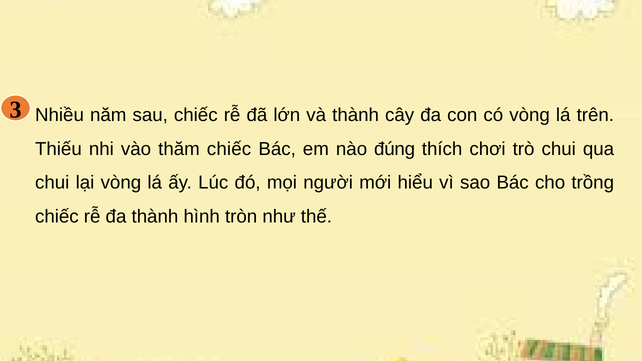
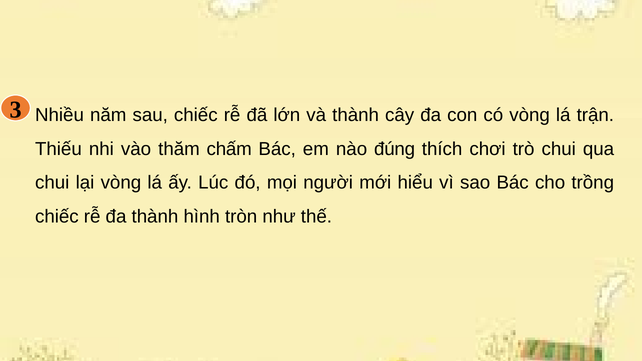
trên: trên -> trận (595, 115)
thăm chiếc: chiếc -> chấm (229, 149)
